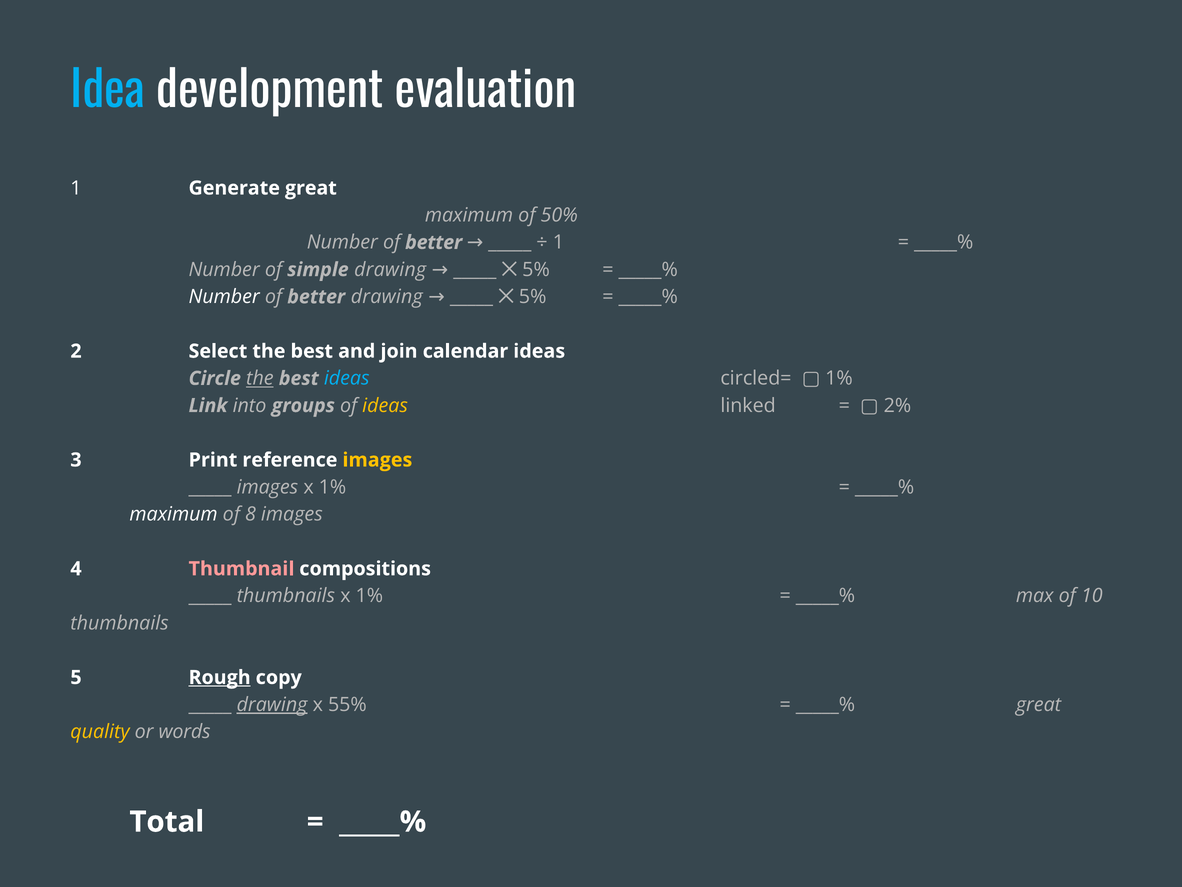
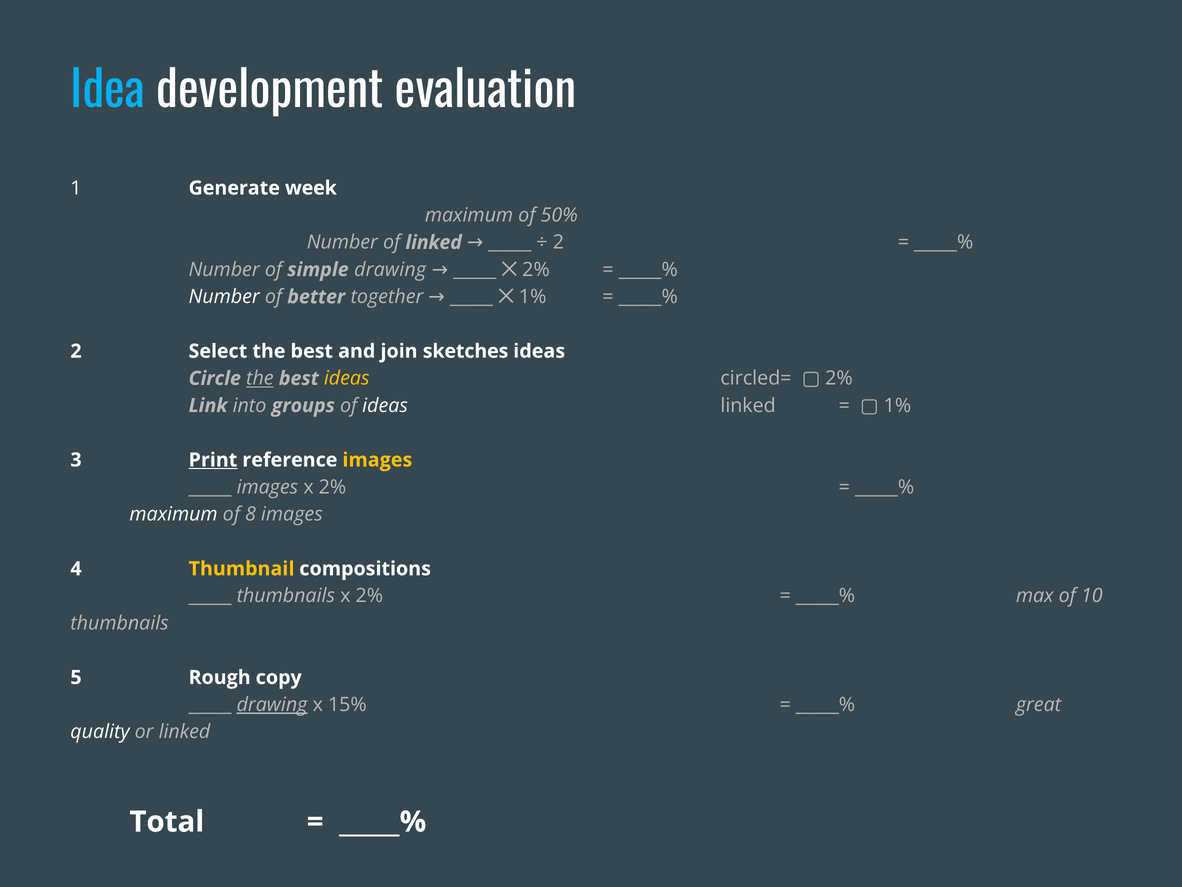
Generate great: great -> week (311, 188)
better: better -> linked (434, 242)
1: 1 -> 2 (558, 242)
5%: 5% -> 2% (536, 270)
better drawing: drawing -> together (387, 297)
5%: 5% -> 1% (533, 297)
calendar: calendar -> sketches (466, 351)
ideas colour: light blue -> yellow (347, 378)
circled= 1%: 1% -> 2% (839, 378)
ideas colour: yellow -> white (385, 405)
2%: 2% -> 1% (897, 405)
Print underline: none -> present (213, 460)
images x 1%: 1% -> 2% (332, 487)
Thumbnail colour: pink -> yellow (241, 568)
thumbnails x 1%: 1% -> 2% (369, 596)
Rough underline: present -> none (220, 677)
55%: 55% -> 15% (347, 704)
quality colour: yellow -> white (100, 732)
or words: words -> linked (184, 732)
